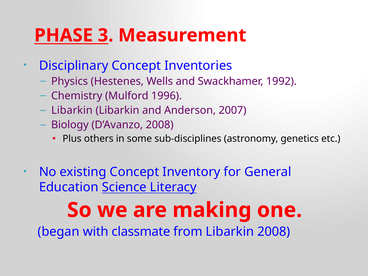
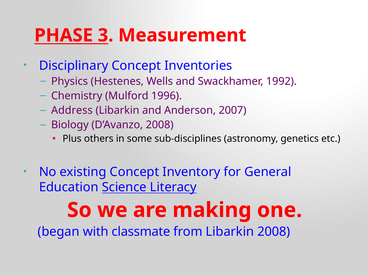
Libarkin: Libarkin -> Address (72, 110)
